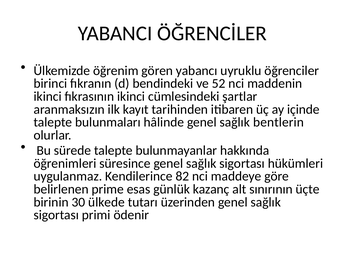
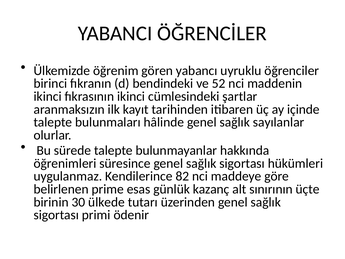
bentlerin: bentlerin -> sayılanlar (279, 122)
